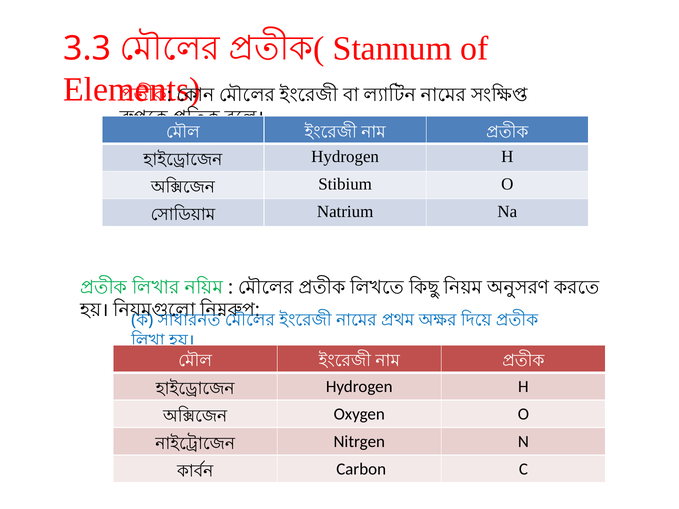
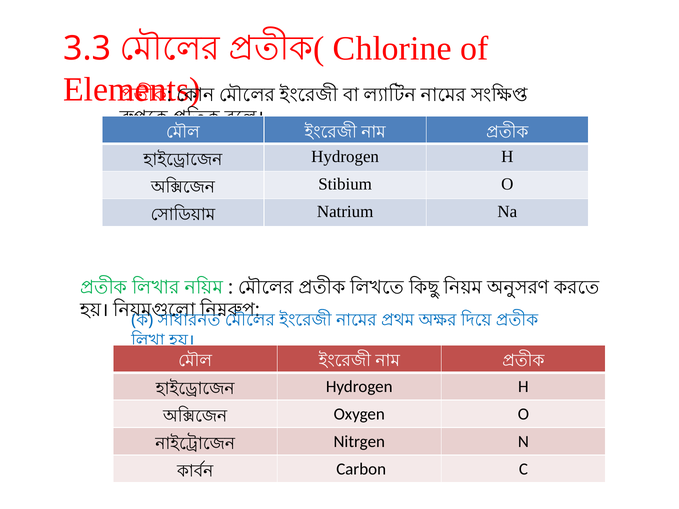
Stannum: Stannum -> Chlorine (392, 49)
